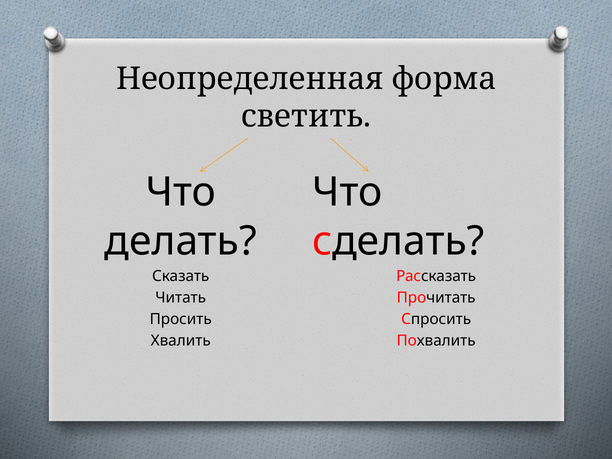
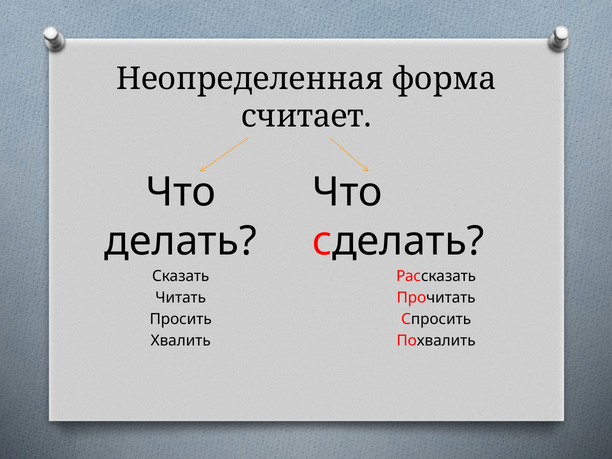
светить: светить -> считает (307, 117)
